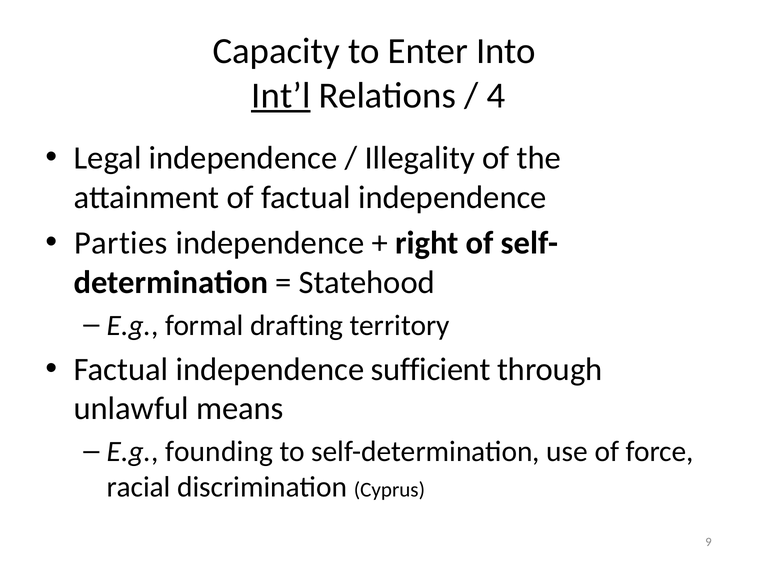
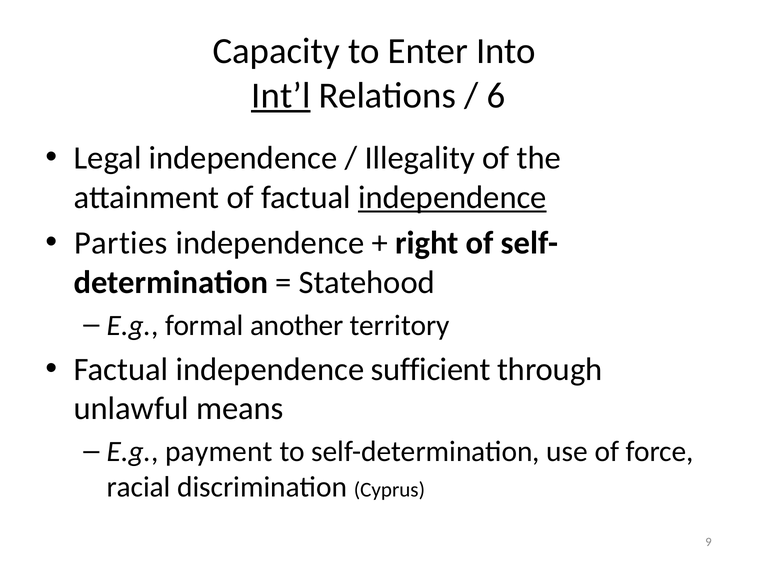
4: 4 -> 6 (496, 95)
independence underline: none -> present (452, 197)
drafting: drafting -> another (297, 325)
founding: founding -> payment (219, 451)
